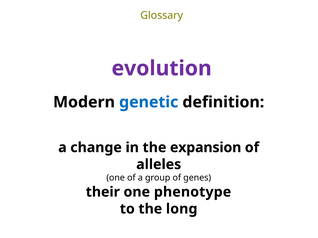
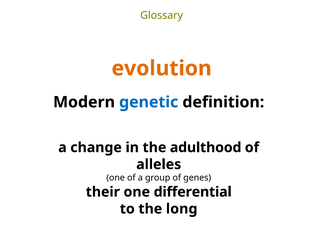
evolution colour: purple -> orange (162, 69)
expansion: expansion -> adulthood (206, 148)
phenotype: phenotype -> differential (193, 192)
